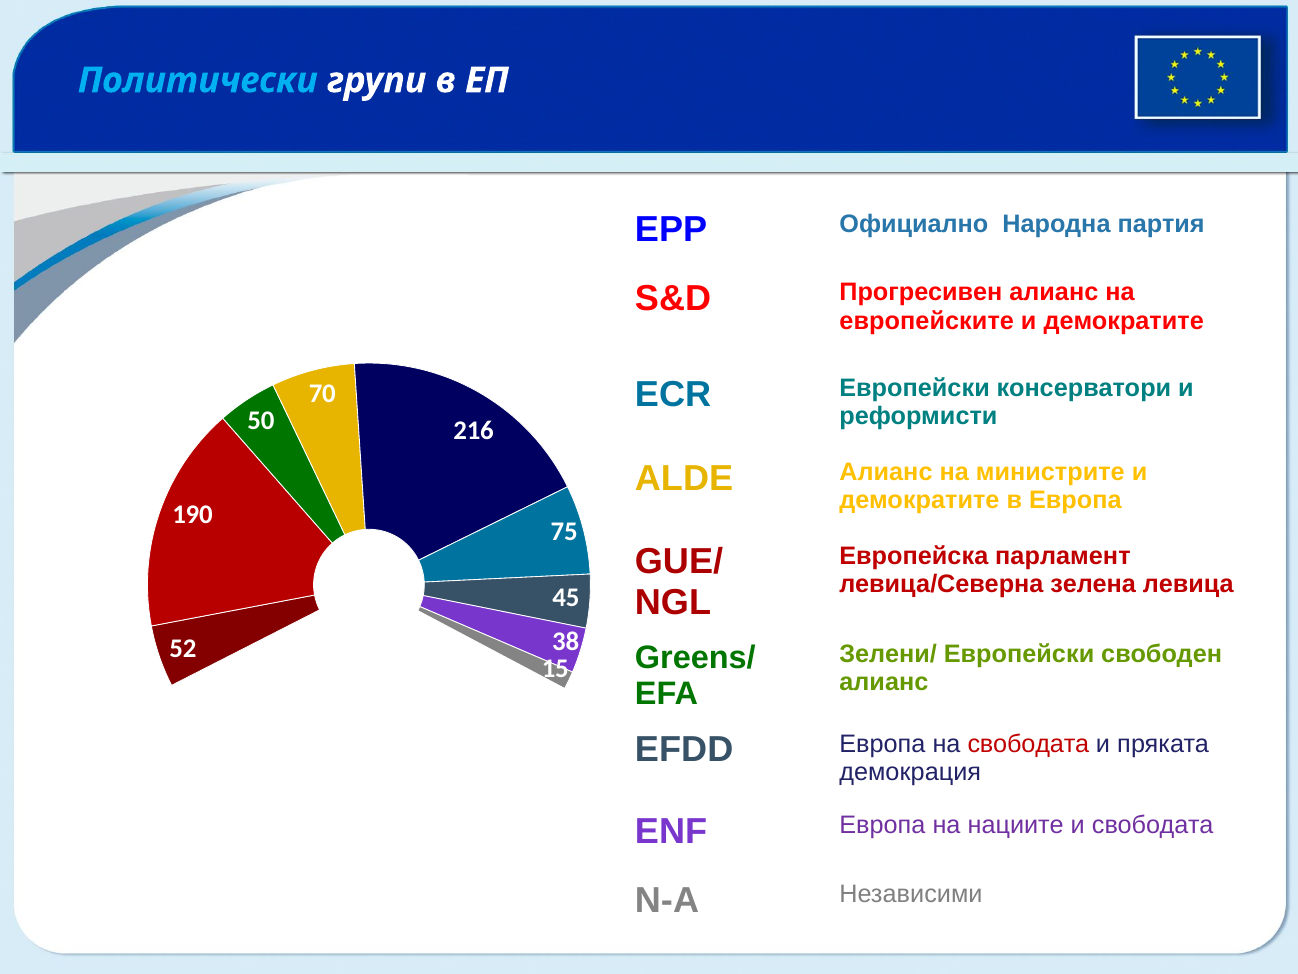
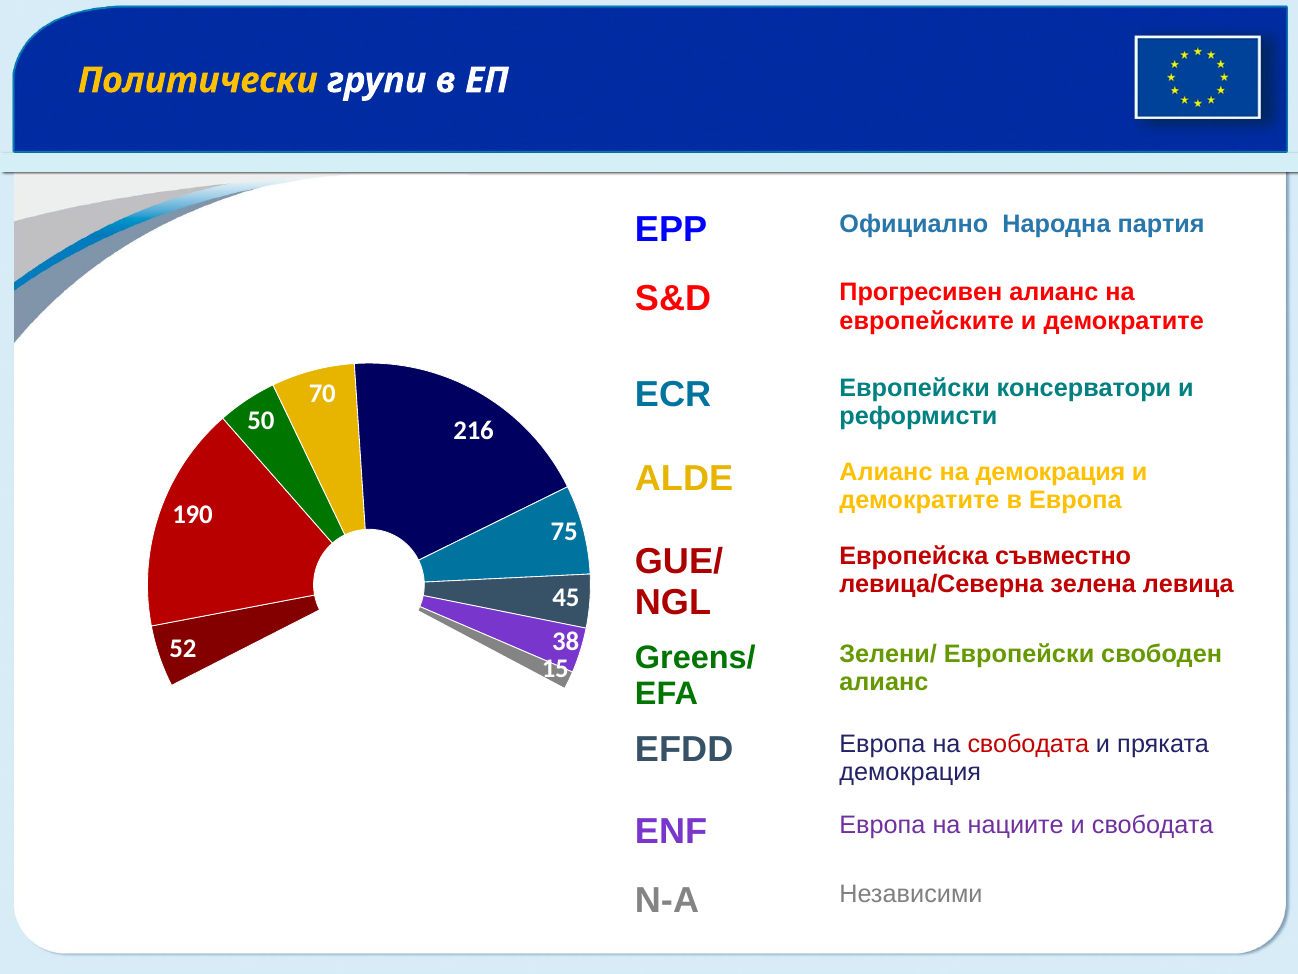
Политически colour: light blue -> yellow (198, 80)
на министрите: министрите -> демокрация (1050, 472)
парламент: парламент -> съвместно (1063, 556)
